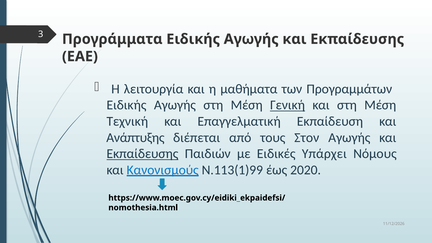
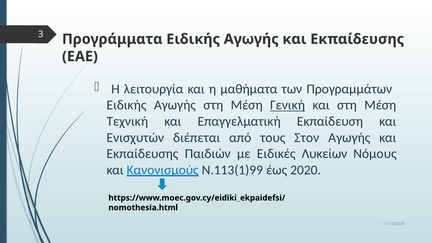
Ανάπτυξης: Ανάπτυξης -> Ενισχυτών (135, 138)
Εκπαίδευσης underline: present -> none (142, 154)
Υπάρχει: Υπάρχει -> Λυκείων (324, 154)
